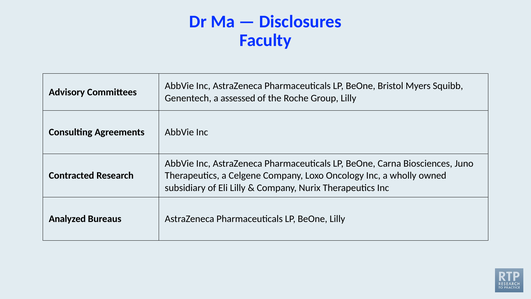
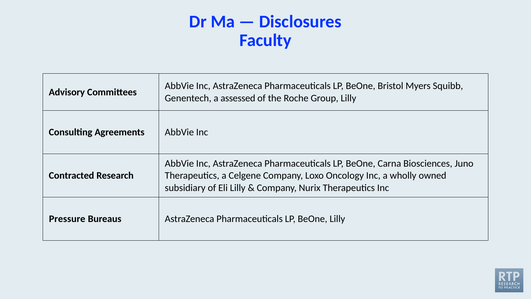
Analyzed: Analyzed -> Pressure (67, 219)
